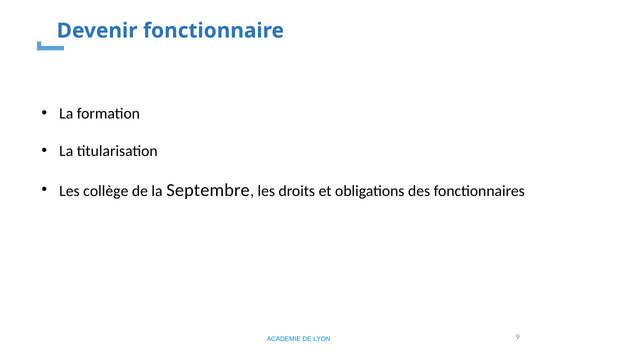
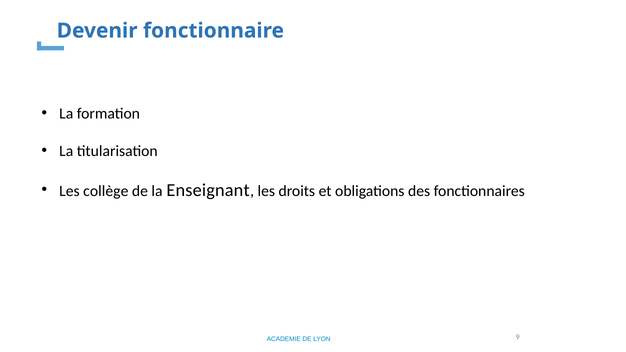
Septembre: Septembre -> Enseignant (208, 190)
